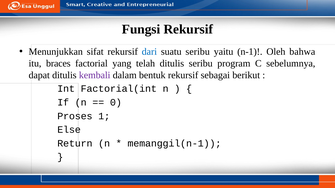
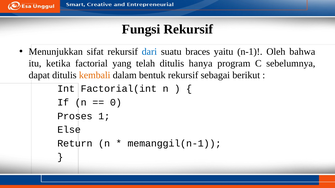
suatu seribu: seribu -> braces (198, 52)
braces: braces -> ketika (58, 64)
ditulis seribu: seribu -> hanya (201, 64)
kembali colour: purple -> orange (95, 75)
